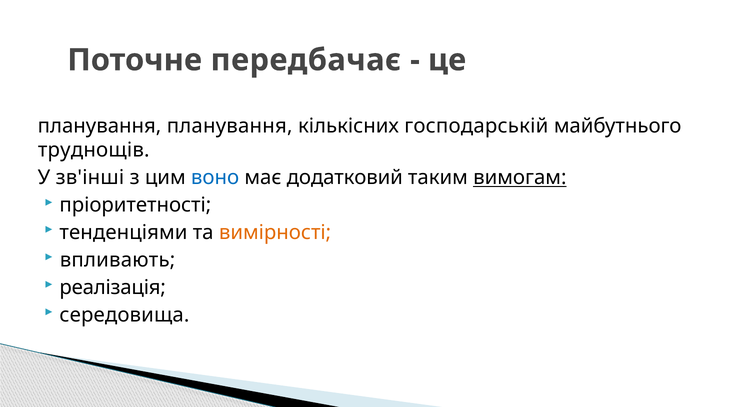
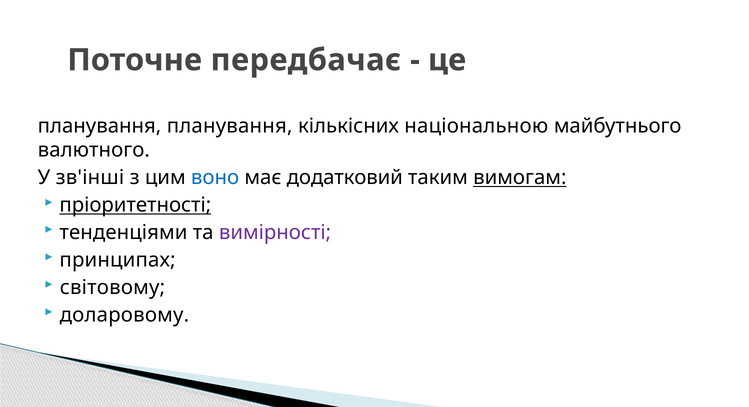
господарськiй: господарськiй -> нацiональною (476, 126)
труднощiв: труднощiв -> валютного (94, 150)
пріоритетності underline: none -> present (135, 205)
вимірності colour: orange -> purple (275, 233)
впливають: впливають -> принципах (118, 260)
реалізація: реалізація -> світовому (112, 288)
середовища: середовища -> доларовому (124, 315)
